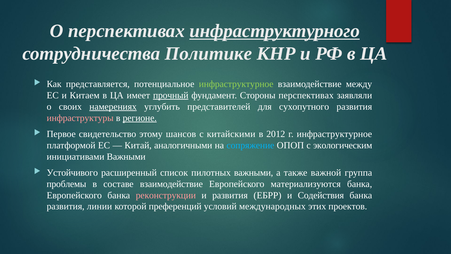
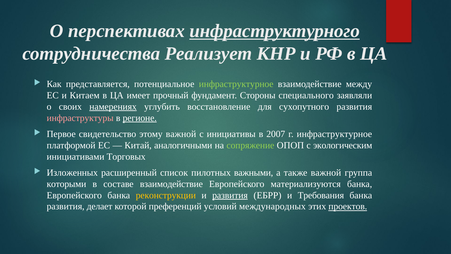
Политике: Политике -> Реализует (209, 54)
прочный underline: present -> none (171, 95)
Стороны перспективах: перспективах -> специального (306, 95)
представителей: представителей -> восстановление (219, 107)
этому шансов: шансов -> важной (181, 134)
китайскими: китайскими -> инициативы (231, 134)
2012: 2012 -> 2007 (276, 134)
сопряжение colour: light blue -> light green (250, 145)
инициативами Важными: Важными -> Торговых (126, 156)
Устойчивого: Устойчивого -> Изложенных (72, 172)
проблемы: проблемы -> которыми (66, 184)
реконструкции colour: pink -> yellow (166, 195)
развития underline: none -> present (230, 195)
Содействия: Содействия -> Требования (321, 195)
линии: линии -> делает (100, 206)
проектов underline: none -> present (348, 206)
